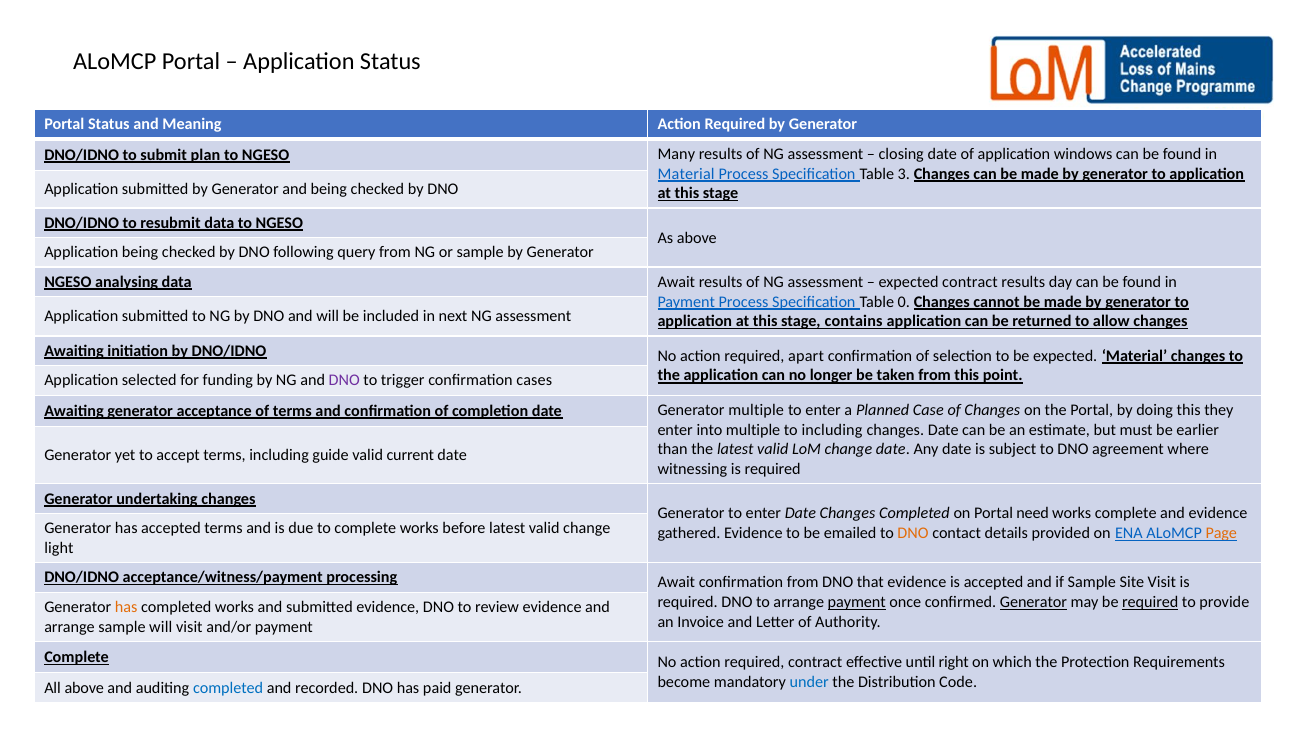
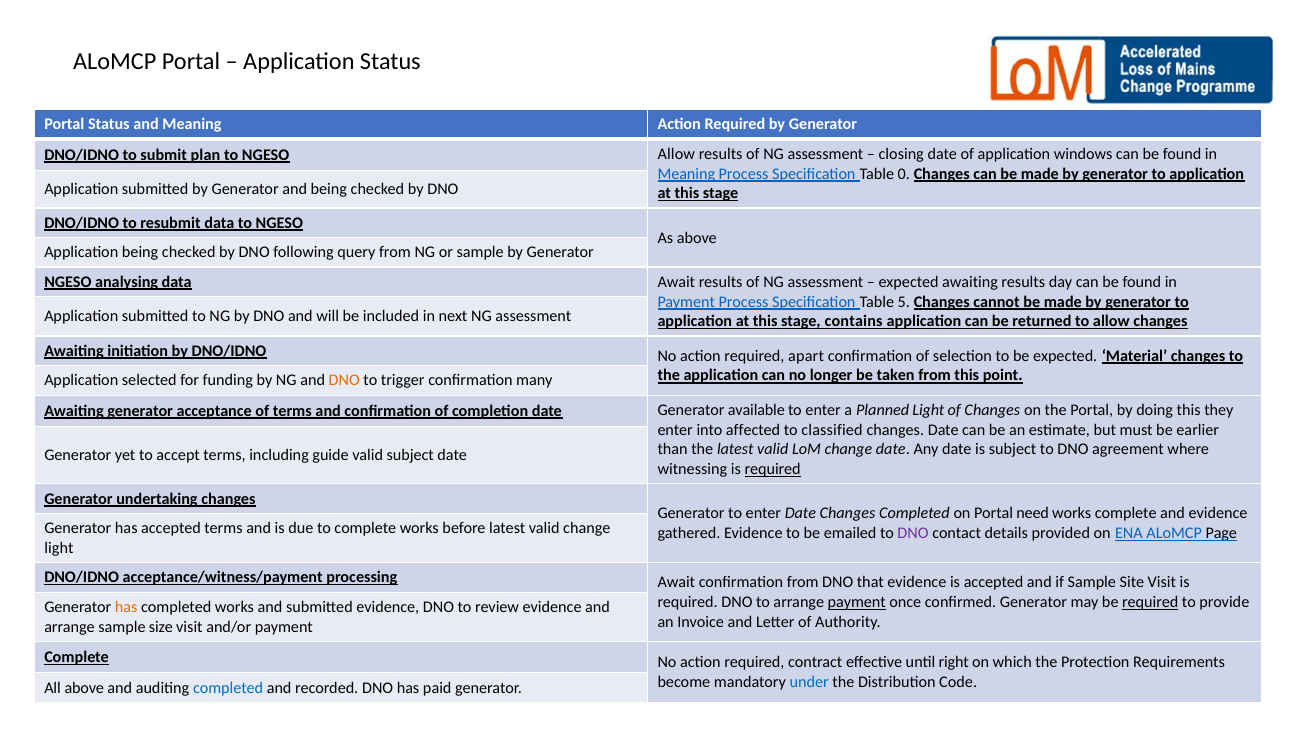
NGESO Many: Many -> Allow (676, 154)
Material: Material -> Meaning (686, 174)
3: 3 -> 0 (904, 174)
expected contract: contract -> awaiting (970, 282)
0: 0 -> 5 (904, 302)
DNO colour: purple -> orange (344, 380)
cases: cases -> many (534, 380)
Generator multiple: multiple -> available (756, 410)
Planned Case: Case -> Light (928, 410)
into multiple: multiple -> affected (753, 430)
to including: including -> classified (832, 430)
valid current: current -> subject (410, 455)
required underline: none -> present (773, 469)
DNO colour: orange -> purple (913, 533)
Page colour: orange -> black (1221, 533)
Generator underline: present -> none (1033, 602)
sample will: will -> size (161, 627)
